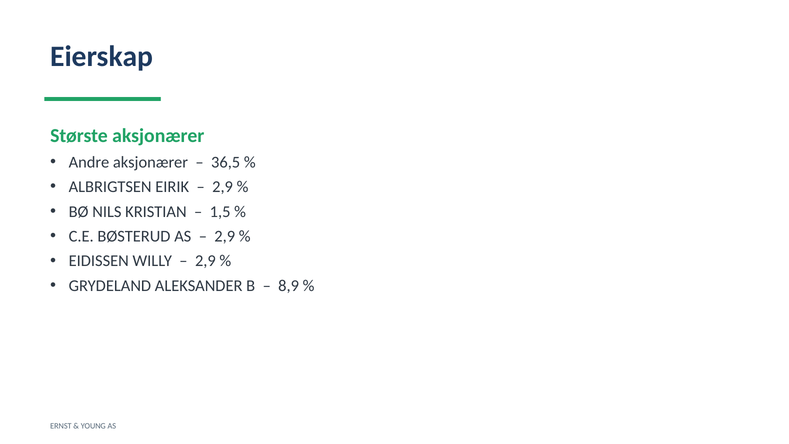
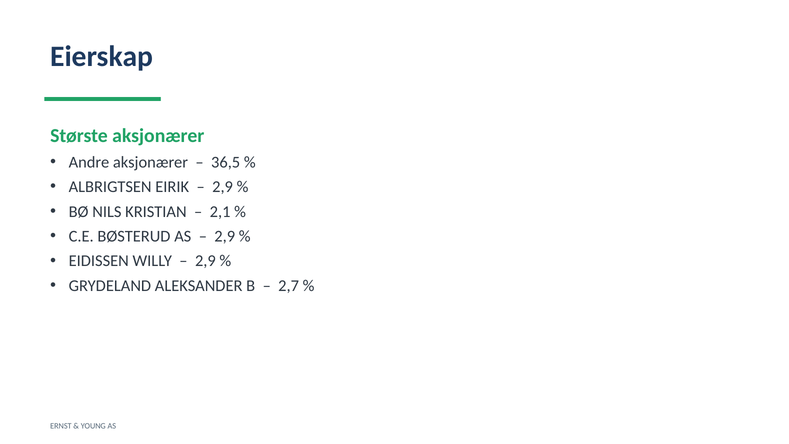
1,5: 1,5 -> 2,1 (220, 212)
8,9: 8,9 -> 2,7 (289, 286)
